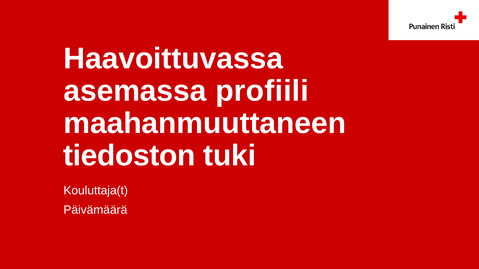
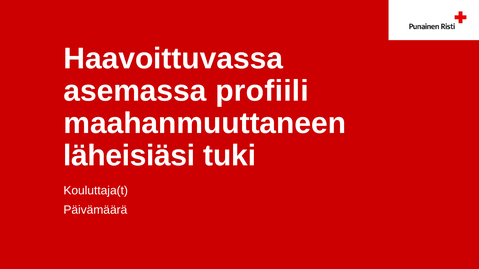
tiedoston: tiedoston -> läheisiäsi (129, 156)
